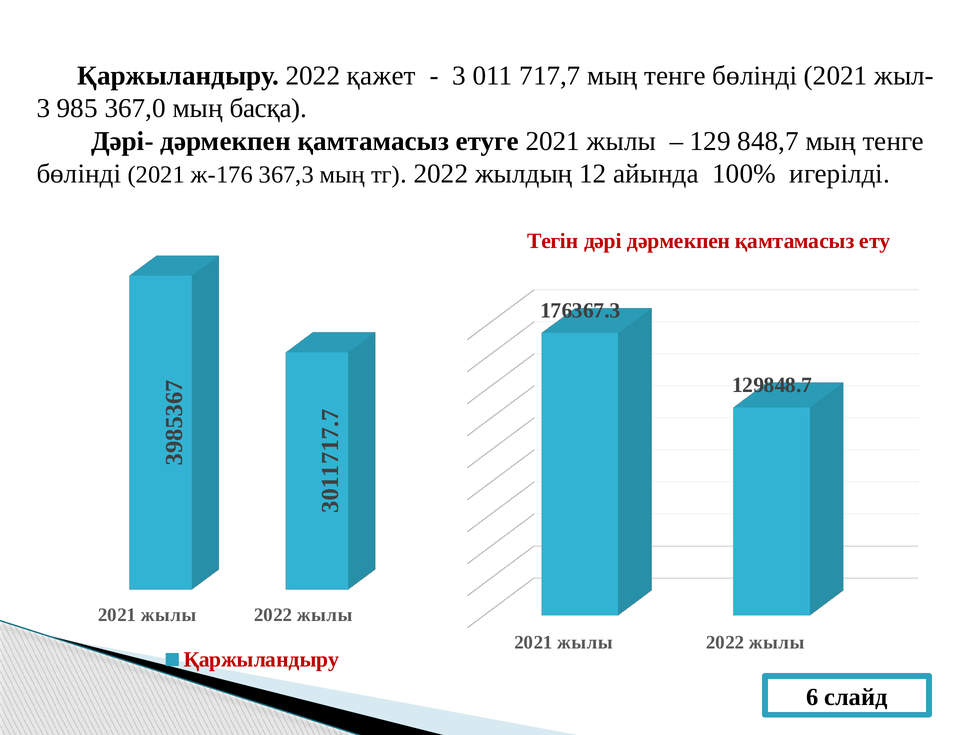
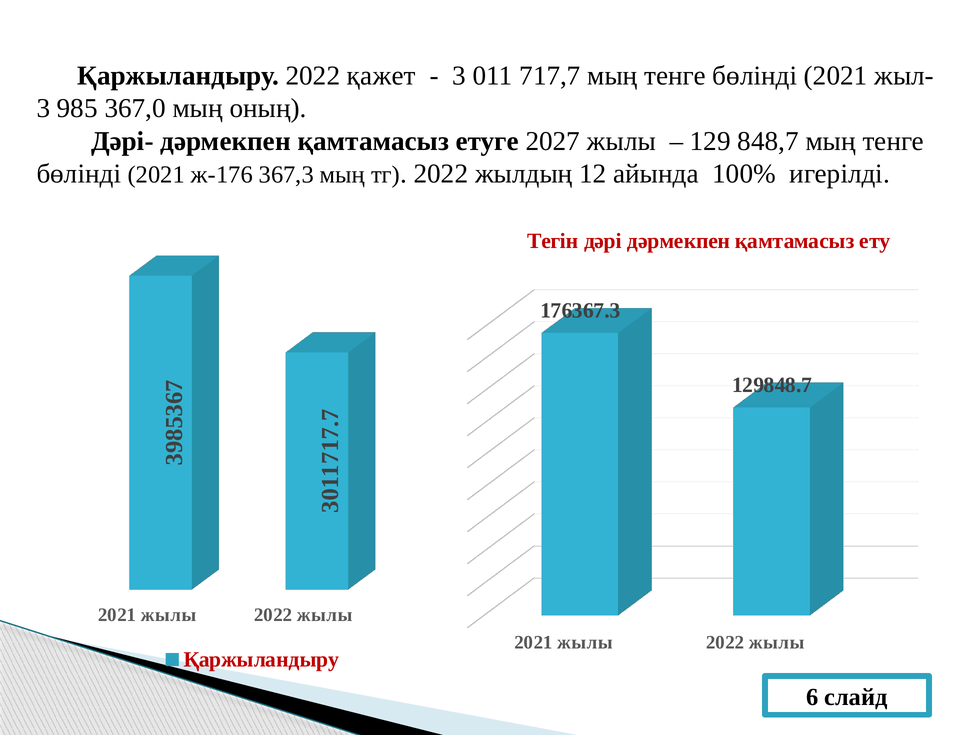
басқа: басқа -> оның (268, 108)
етуге 2021: 2021 -> 2027 (553, 141)
